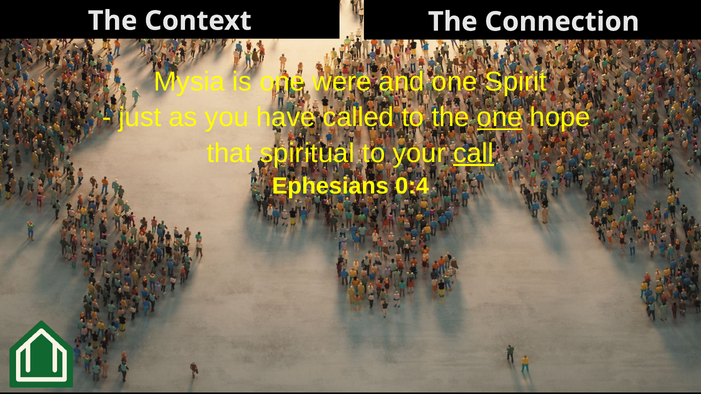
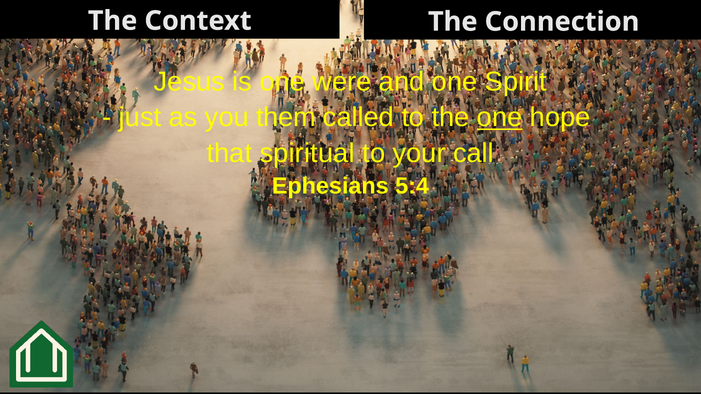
Mysia: Mysia -> Jesus (189, 82)
have: have -> them (286, 118)
call underline: present -> none (474, 153)
0:4: 0:4 -> 5:4 (412, 186)
